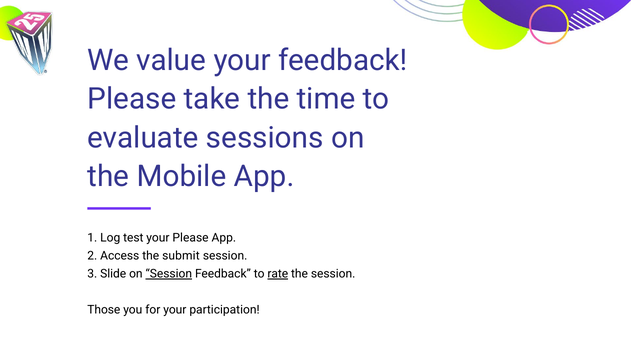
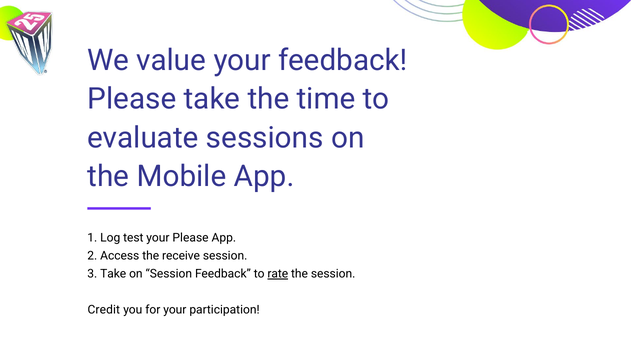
submit: submit -> receive (181, 256)
3 Slide: Slide -> Take (113, 274)
Session underline: present -> none (169, 274)
Those: Those -> Credit (104, 310)
